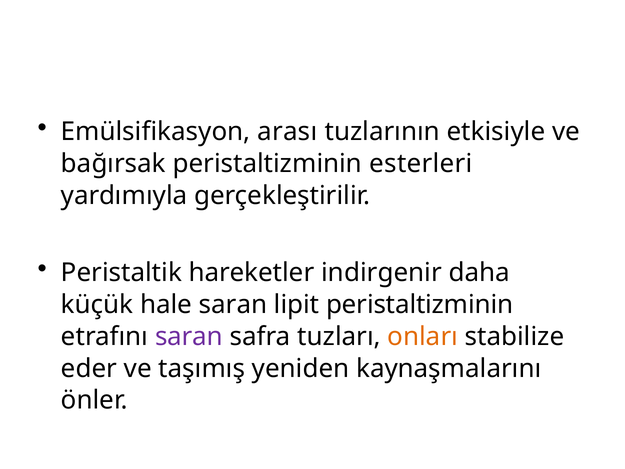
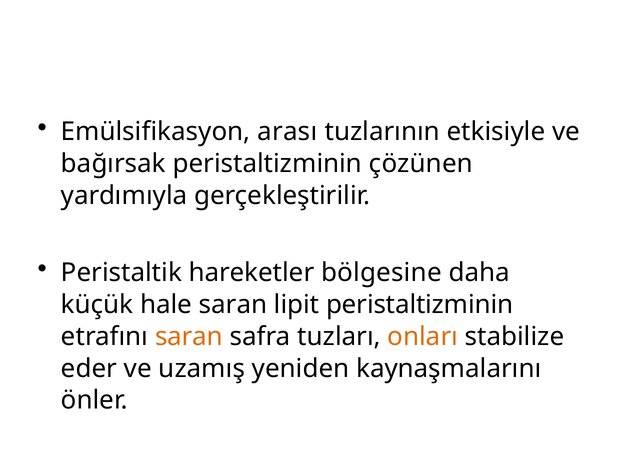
esterleri: esterleri -> çözünen (421, 164)
indirgenir: indirgenir -> bölgesine (381, 273)
saran colour: purple -> orange (189, 336)
taşımış: taşımış -> uzamış (202, 368)
